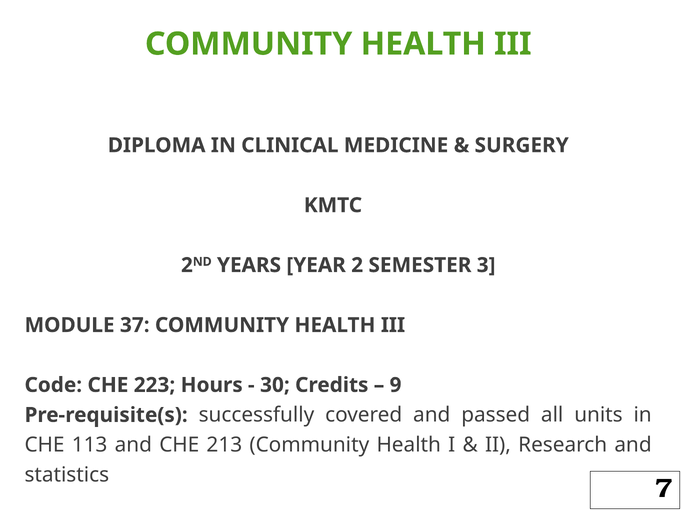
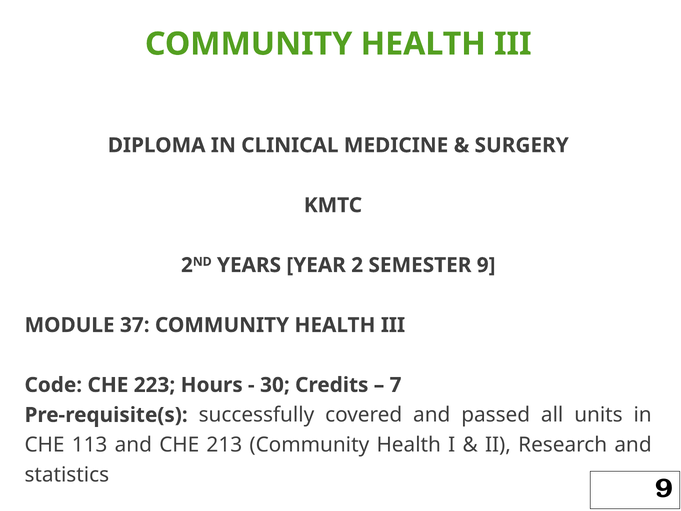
SEMESTER 3: 3 -> 9 (486, 265)
9: 9 -> 7 (396, 385)
statistics 7: 7 -> 9 (664, 488)
